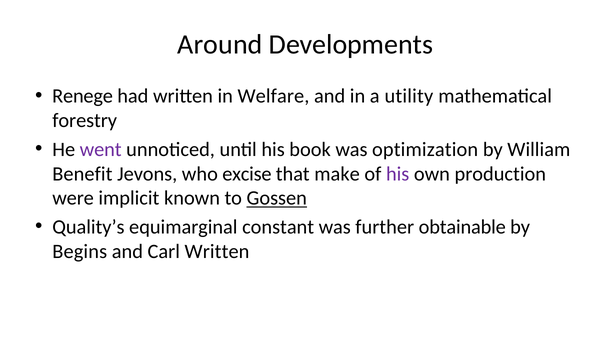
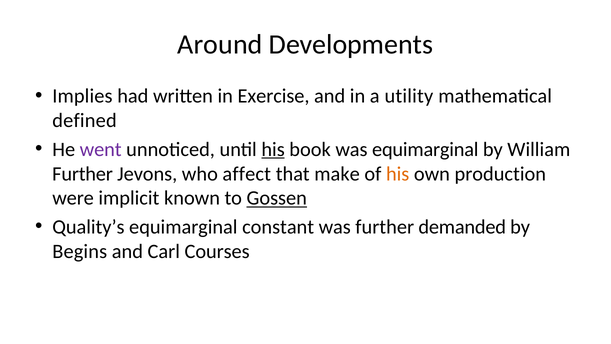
Renege: Renege -> Implies (82, 96)
Welfare: Welfare -> Exercise (274, 96)
forestry: forestry -> defined (85, 121)
his underline: none -> present (273, 149)
was optimization: optimization -> equimarginal (425, 149)
Benefit: Benefit -> Further (83, 174)
excise: excise -> affect (247, 174)
his colour: purple -> orange (398, 174)
obtainable: obtainable -> demanded (462, 227)
Carl Written: Written -> Courses (217, 251)
